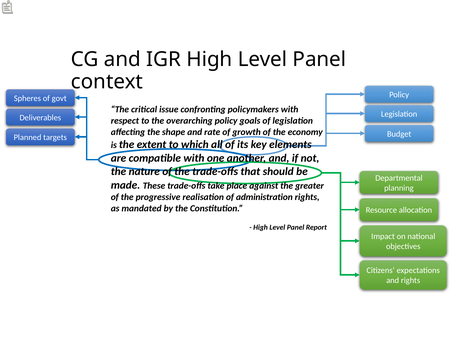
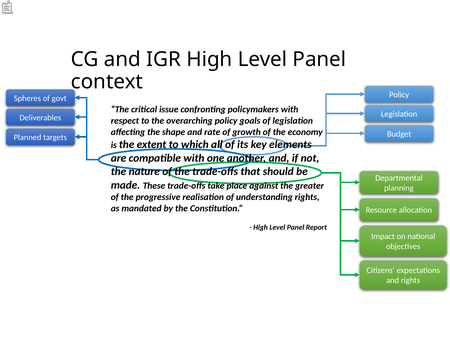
administration: administration -> understanding (264, 197)
